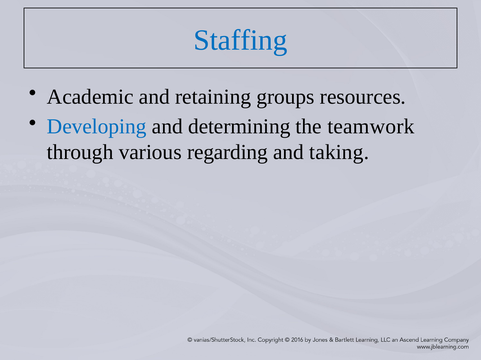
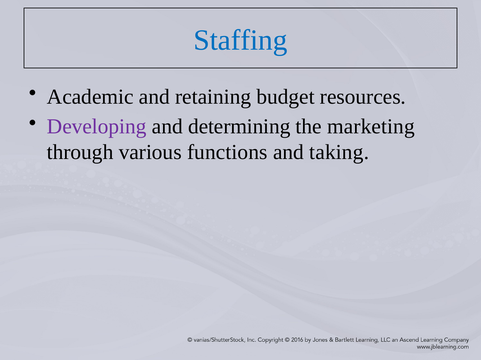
groups: groups -> budget (286, 97)
Developing colour: blue -> purple (97, 127)
teamwork: teamwork -> marketing (371, 127)
regarding: regarding -> functions (227, 152)
